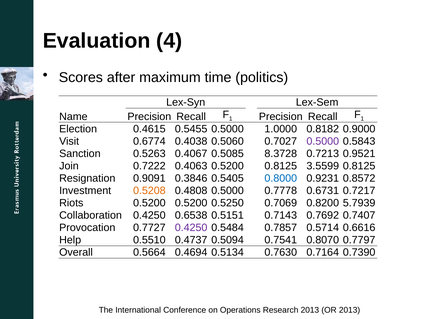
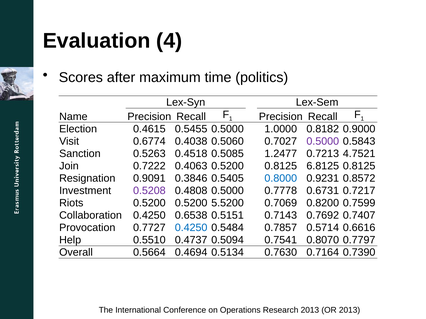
0.4067: 0.4067 -> 0.4518 (191, 154)
8.3728: 8.3728 -> 1.2477 (281, 154)
0.9521: 0.9521 -> 4.7521 (359, 154)
3.5599: 3.5599 -> 6.8125 (323, 166)
0.5208 colour: orange -> purple (149, 191)
0.5250: 0.5250 -> 5.5200 (228, 203)
5.7939: 5.7939 -> 0.7599 (359, 203)
0.4250 colour: purple -> blue (191, 228)
